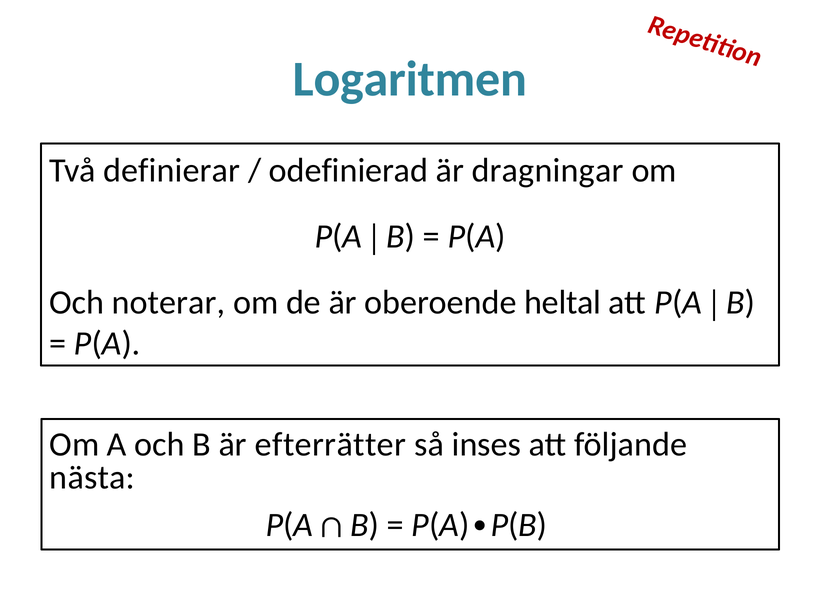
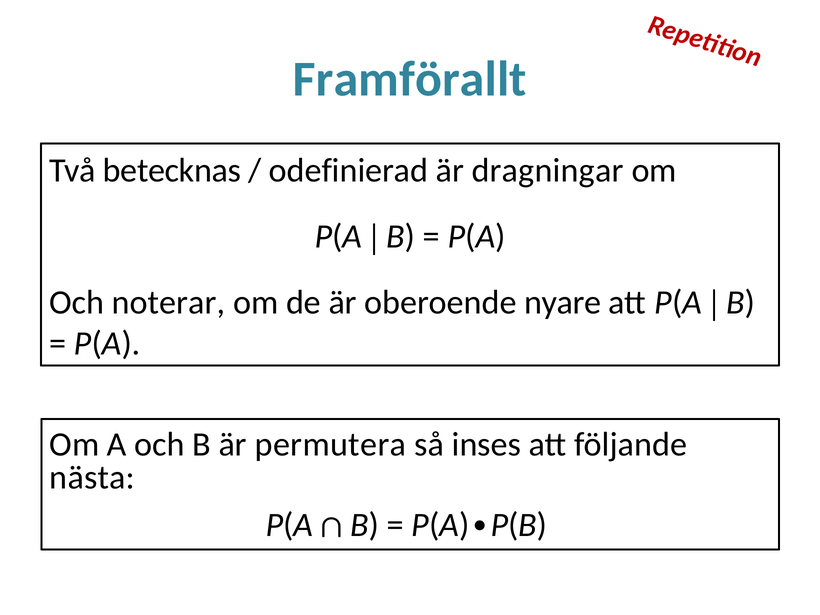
Logaritmen: Logaritmen -> Framförallt (410, 79)
definierar: definierar -> betecknas (172, 170)
heltal: heltal -> nyare (563, 303)
efterrätter: efterrätter -> permutera (330, 444)
